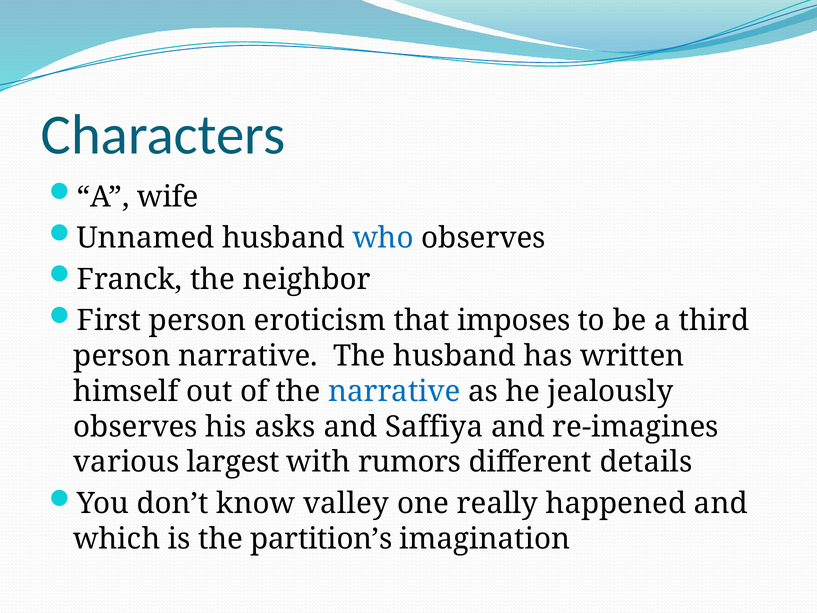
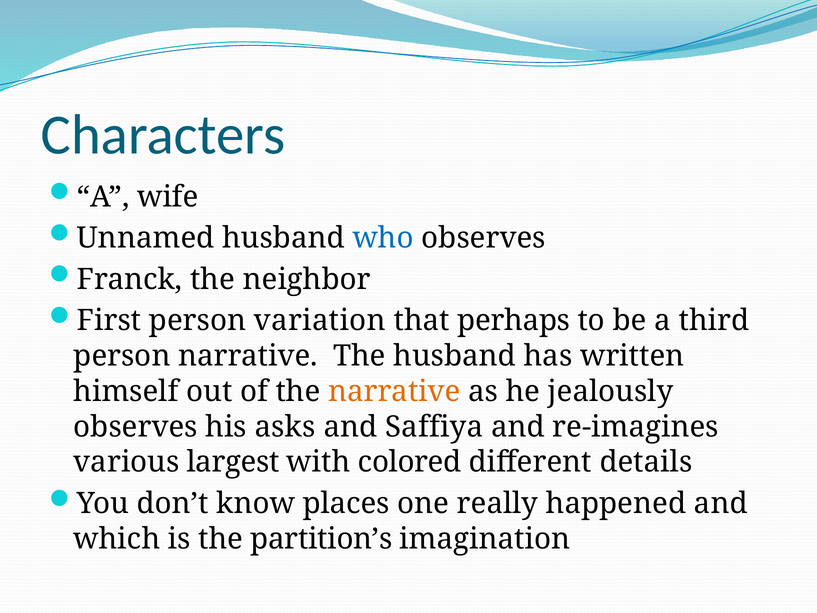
eroticism: eroticism -> variation (320, 321)
imposes: imposes -> perhaps (514, 321)
narrative colour: blue -> orange (394, 391)
rumors: rumors -> colored (410, 462)
valley: valley -> places (346, 503)
